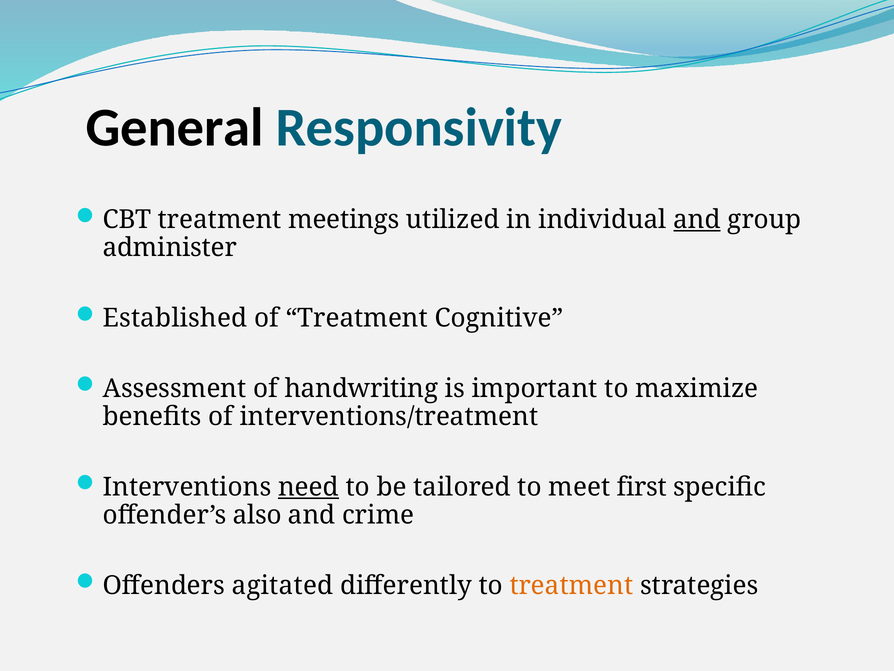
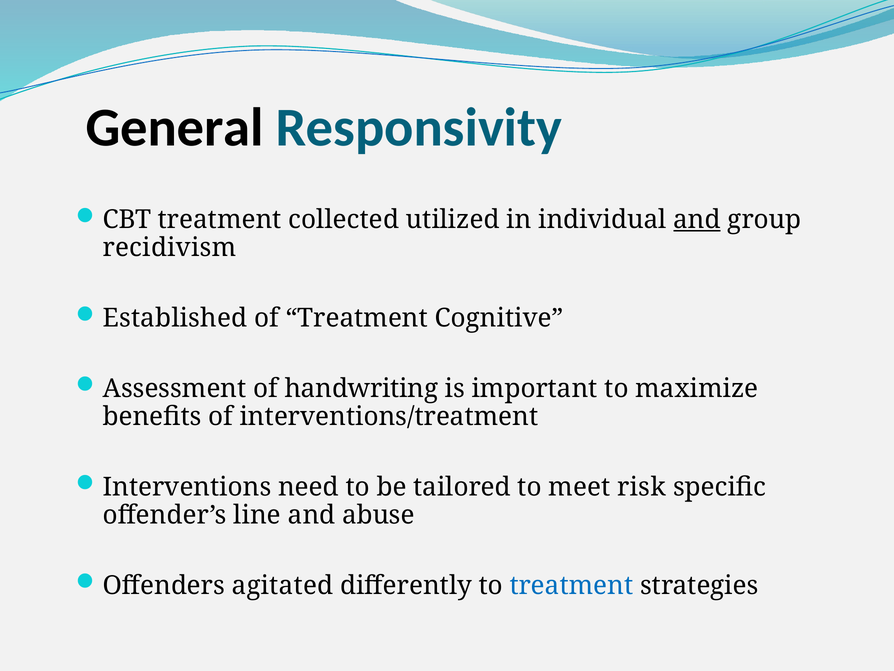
meetings: meetings -> collected (344, 219)
administer: administer -> recidivism (170, 248)
need underline: present -> none (308, 487)
first: first -> risk (642, 487)
also: also -> line (257, 515)
crime: crime -> abuse (378, 515)
treatment colour: orange -> blue (571, 585)
